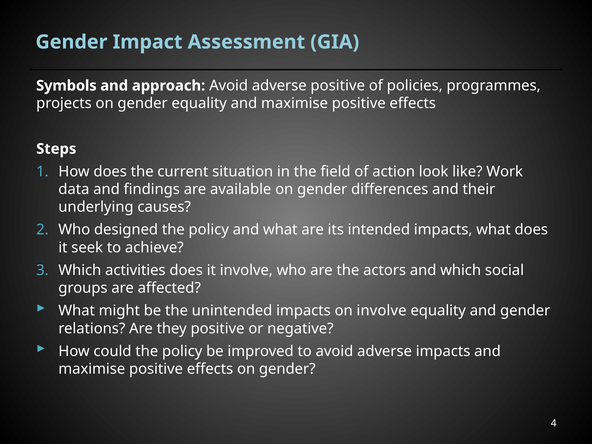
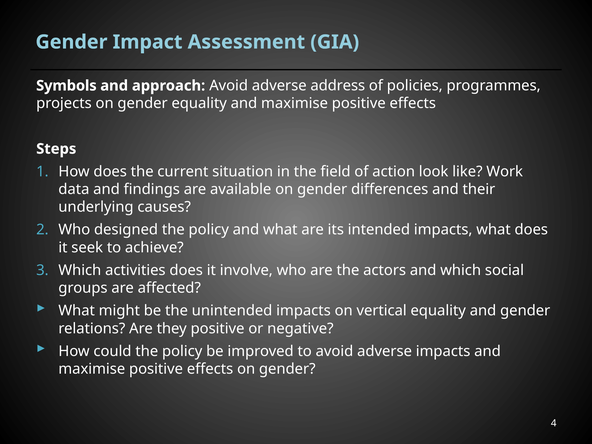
adverse positive: positive -> address (338, 86)
on involve: involve -> vertical (382, 311)
